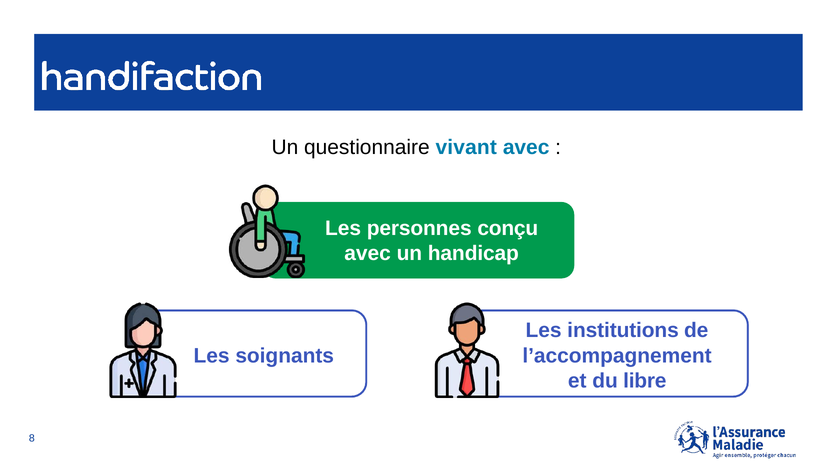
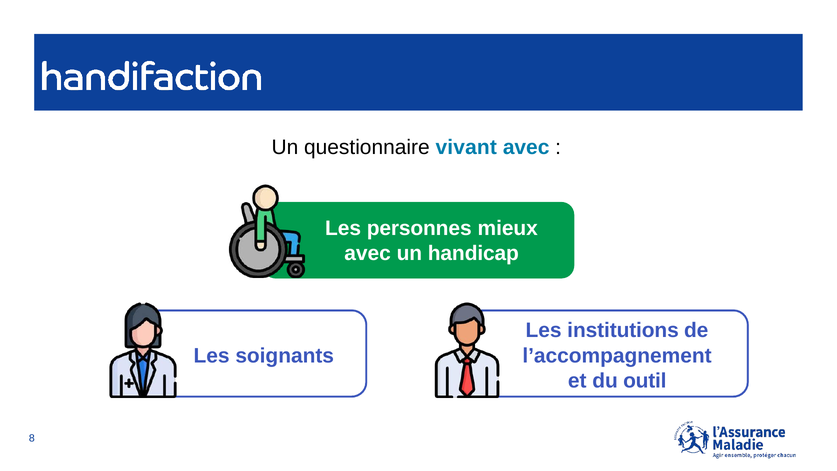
conçu: conçu -> mieux (508, 228)
libre: libre -> outil (645, 381)
